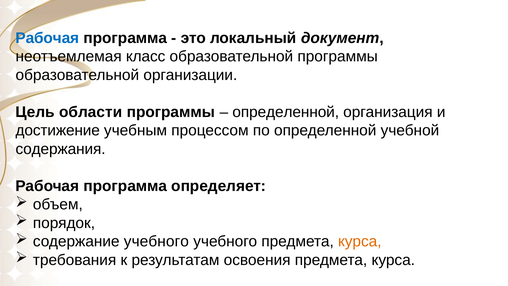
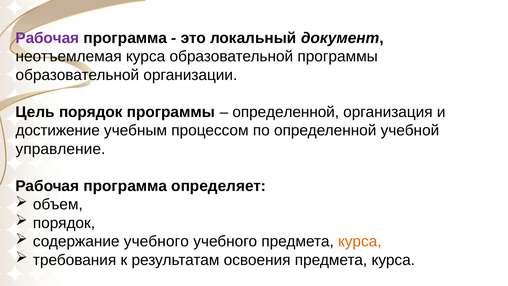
Рабочая colour: blue -> purple (47, 38)
неотъемлемая класс: класс -> курса (146, 57)
Цель области: области -> порядок (91, 112)
содержания: содержания -> управление (60, 149)
